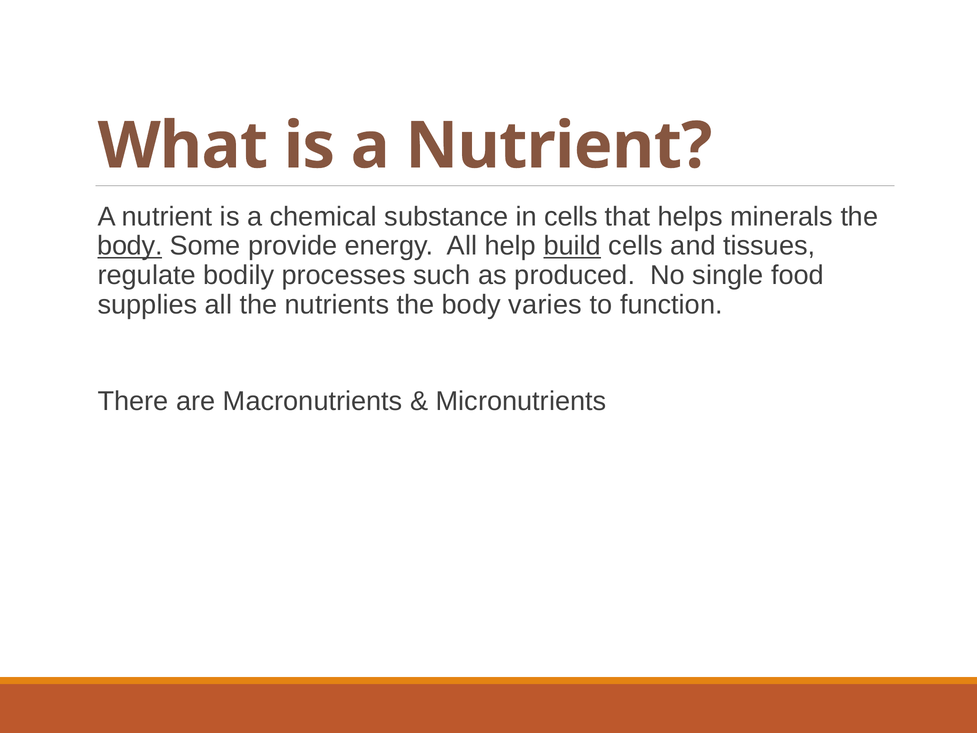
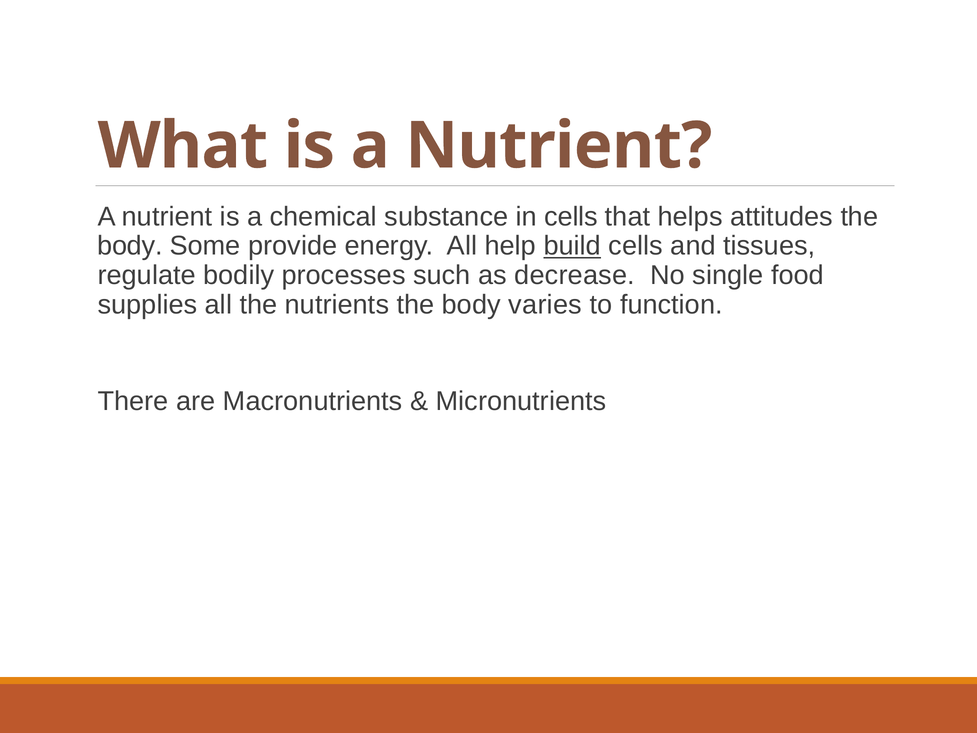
minerals: minerals -> attitudes (782, 217)
body underline: present -> none (130, 246)
produced: produced -> decrease (575, 275)
